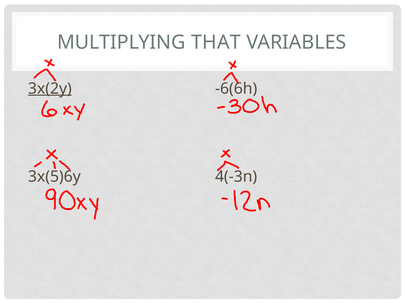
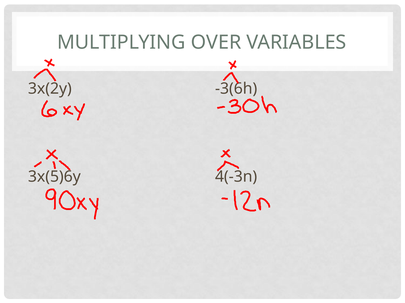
THAT: THAT -> OVER (216, 42)
3x(2y underline: present -> none (50, 89)
-6(6h: -6(6h -> -3(6h (236, 89)
